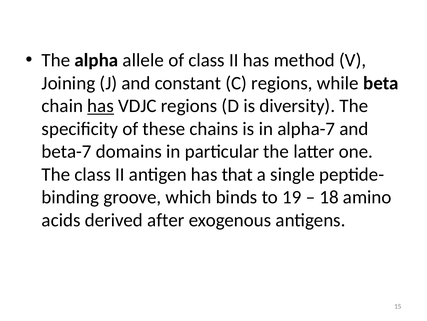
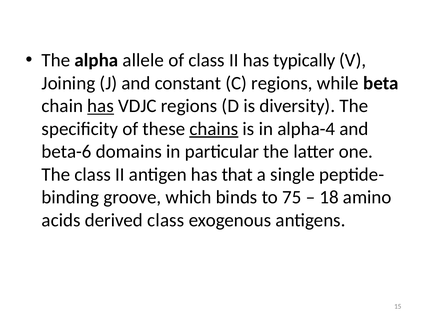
method: method -> typically (304, 60)
chains underline: none -> present (214, 129)
alpha-7: alpha-7 -> alpha-4 (306, 129)
beta-7: beta-7 -> beta-6 (67, 151)
19: 19 -> 75 (292, 197)
derived after: after -> class (166, 220)
